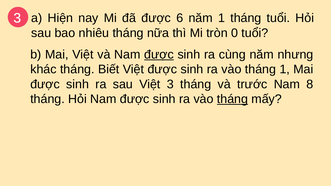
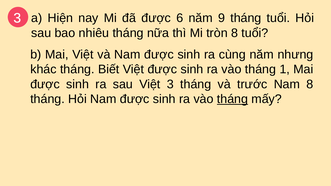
năm 1: 1 -> 9 (222, 18)
tròn 0: 0 -> 8 (235, 33)
được underline: present -> none (159, 54)
